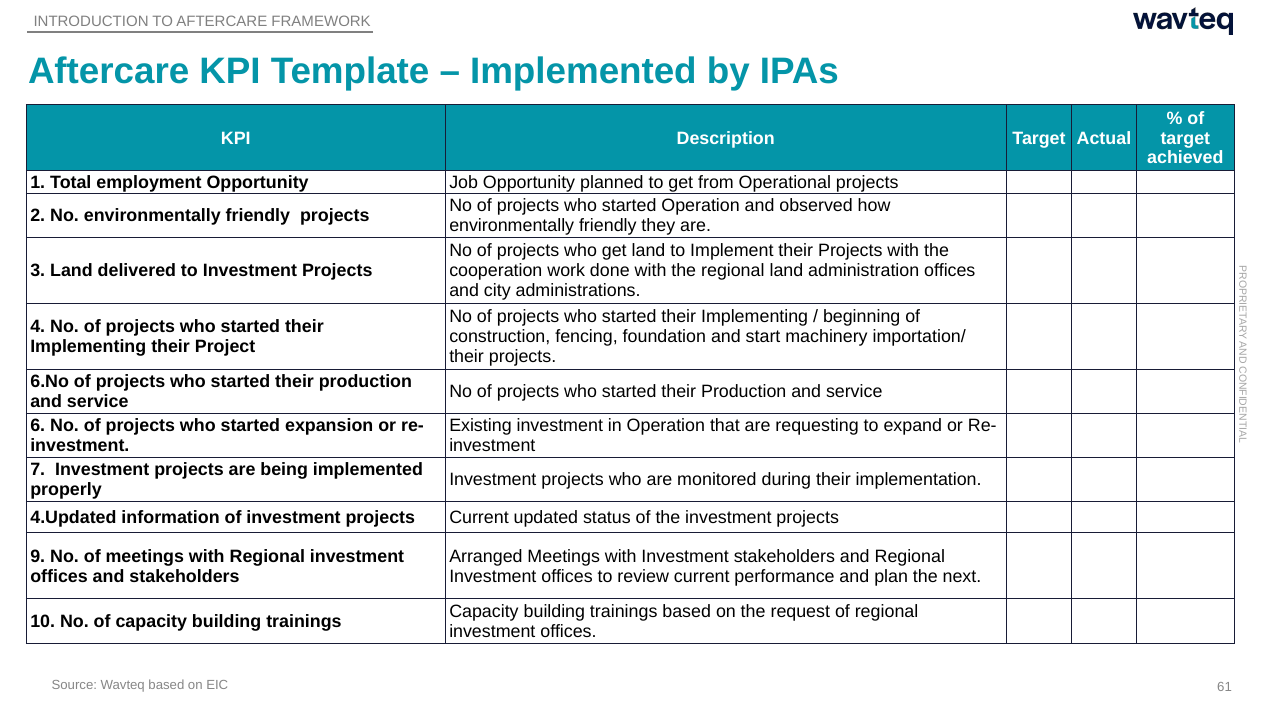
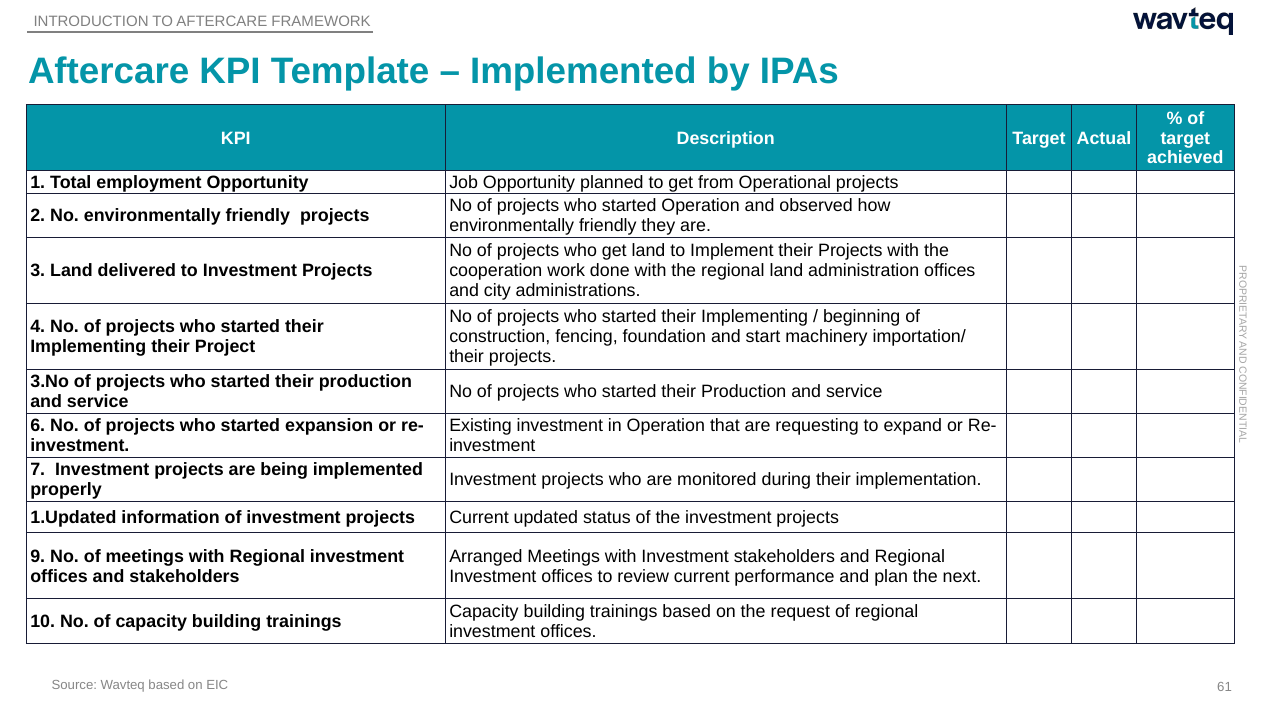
6.No: 6.No -> 3.No (50, 382)
4.Updated: 4.Updated -> 1.Updated (73, 518)
